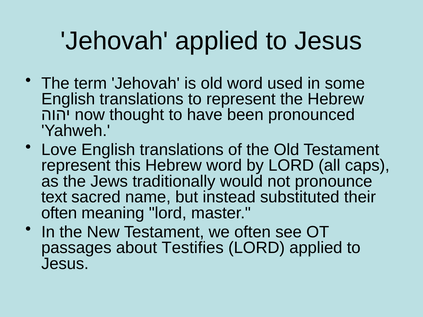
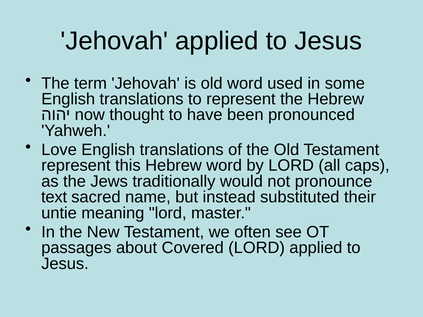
often: often -> untie (59, 213)
Testifies: Testifies -> Covered (193, 248)
